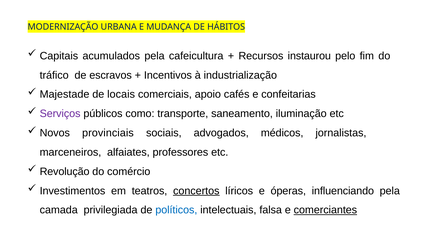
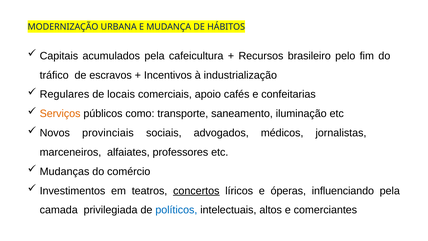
instaurou: instaurou -> brasileiro (309, 56)
Majestade: Majestade -> Regulares (64, 94)
Serviços colour: purple -> orange (60, 114)
Revolução: Revolução -> Mudanças (65, 171)
falsa: falsa -> altos (271, 210)
comerciantes underline: present -> none (325, 210)
